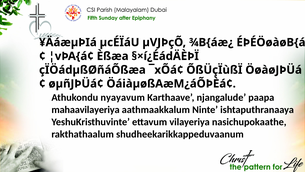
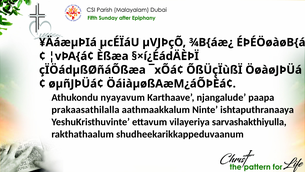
mahaavilayeriya: mahaavilayeriya -> prakaasathilalla (85, 110)
nasichupokaathe: nasichupokaathe -> sarvashakthiyulla (249, 122)
